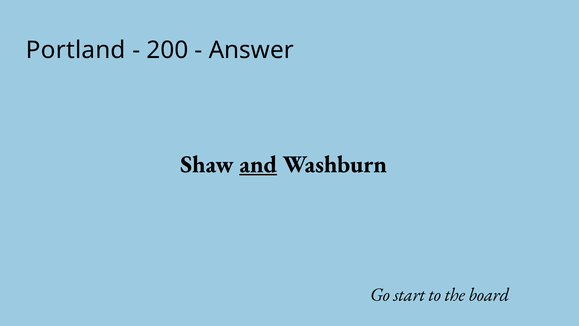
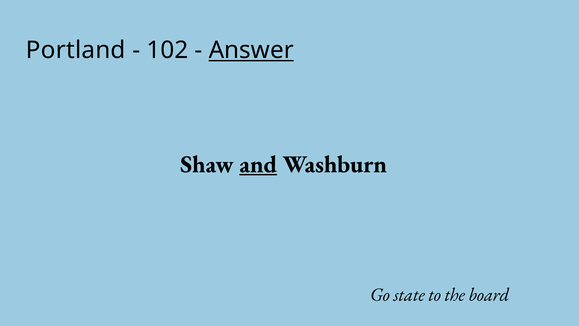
200: 200 -> 102 (167, 50)
Answer underline: none -> present (251, 50)
start: start -> state (409, 295)
